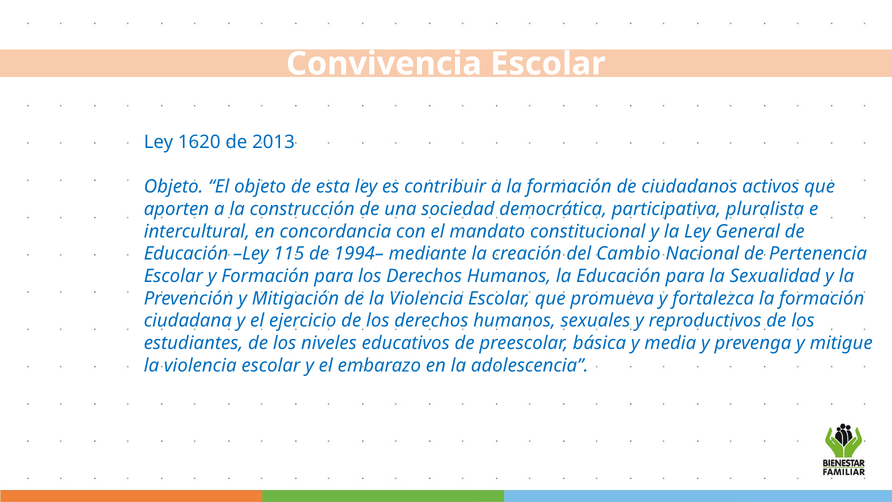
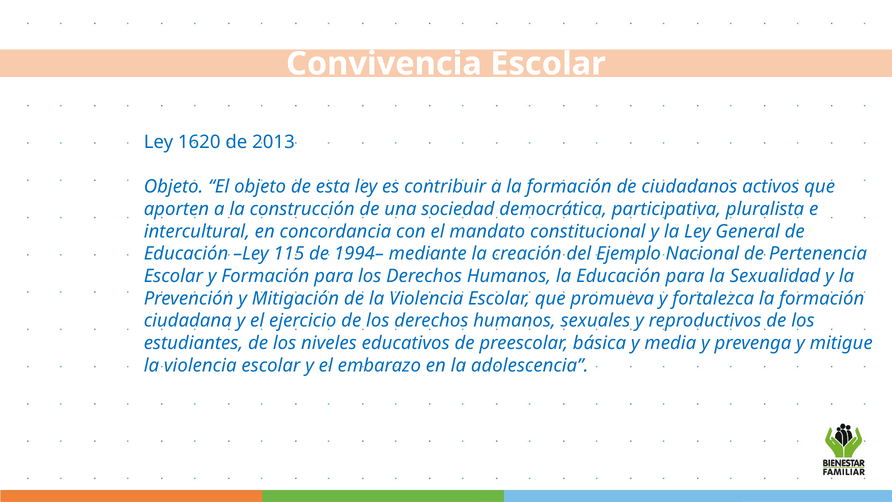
Cambio: Cambio -> Ejemplo (629, 254)
